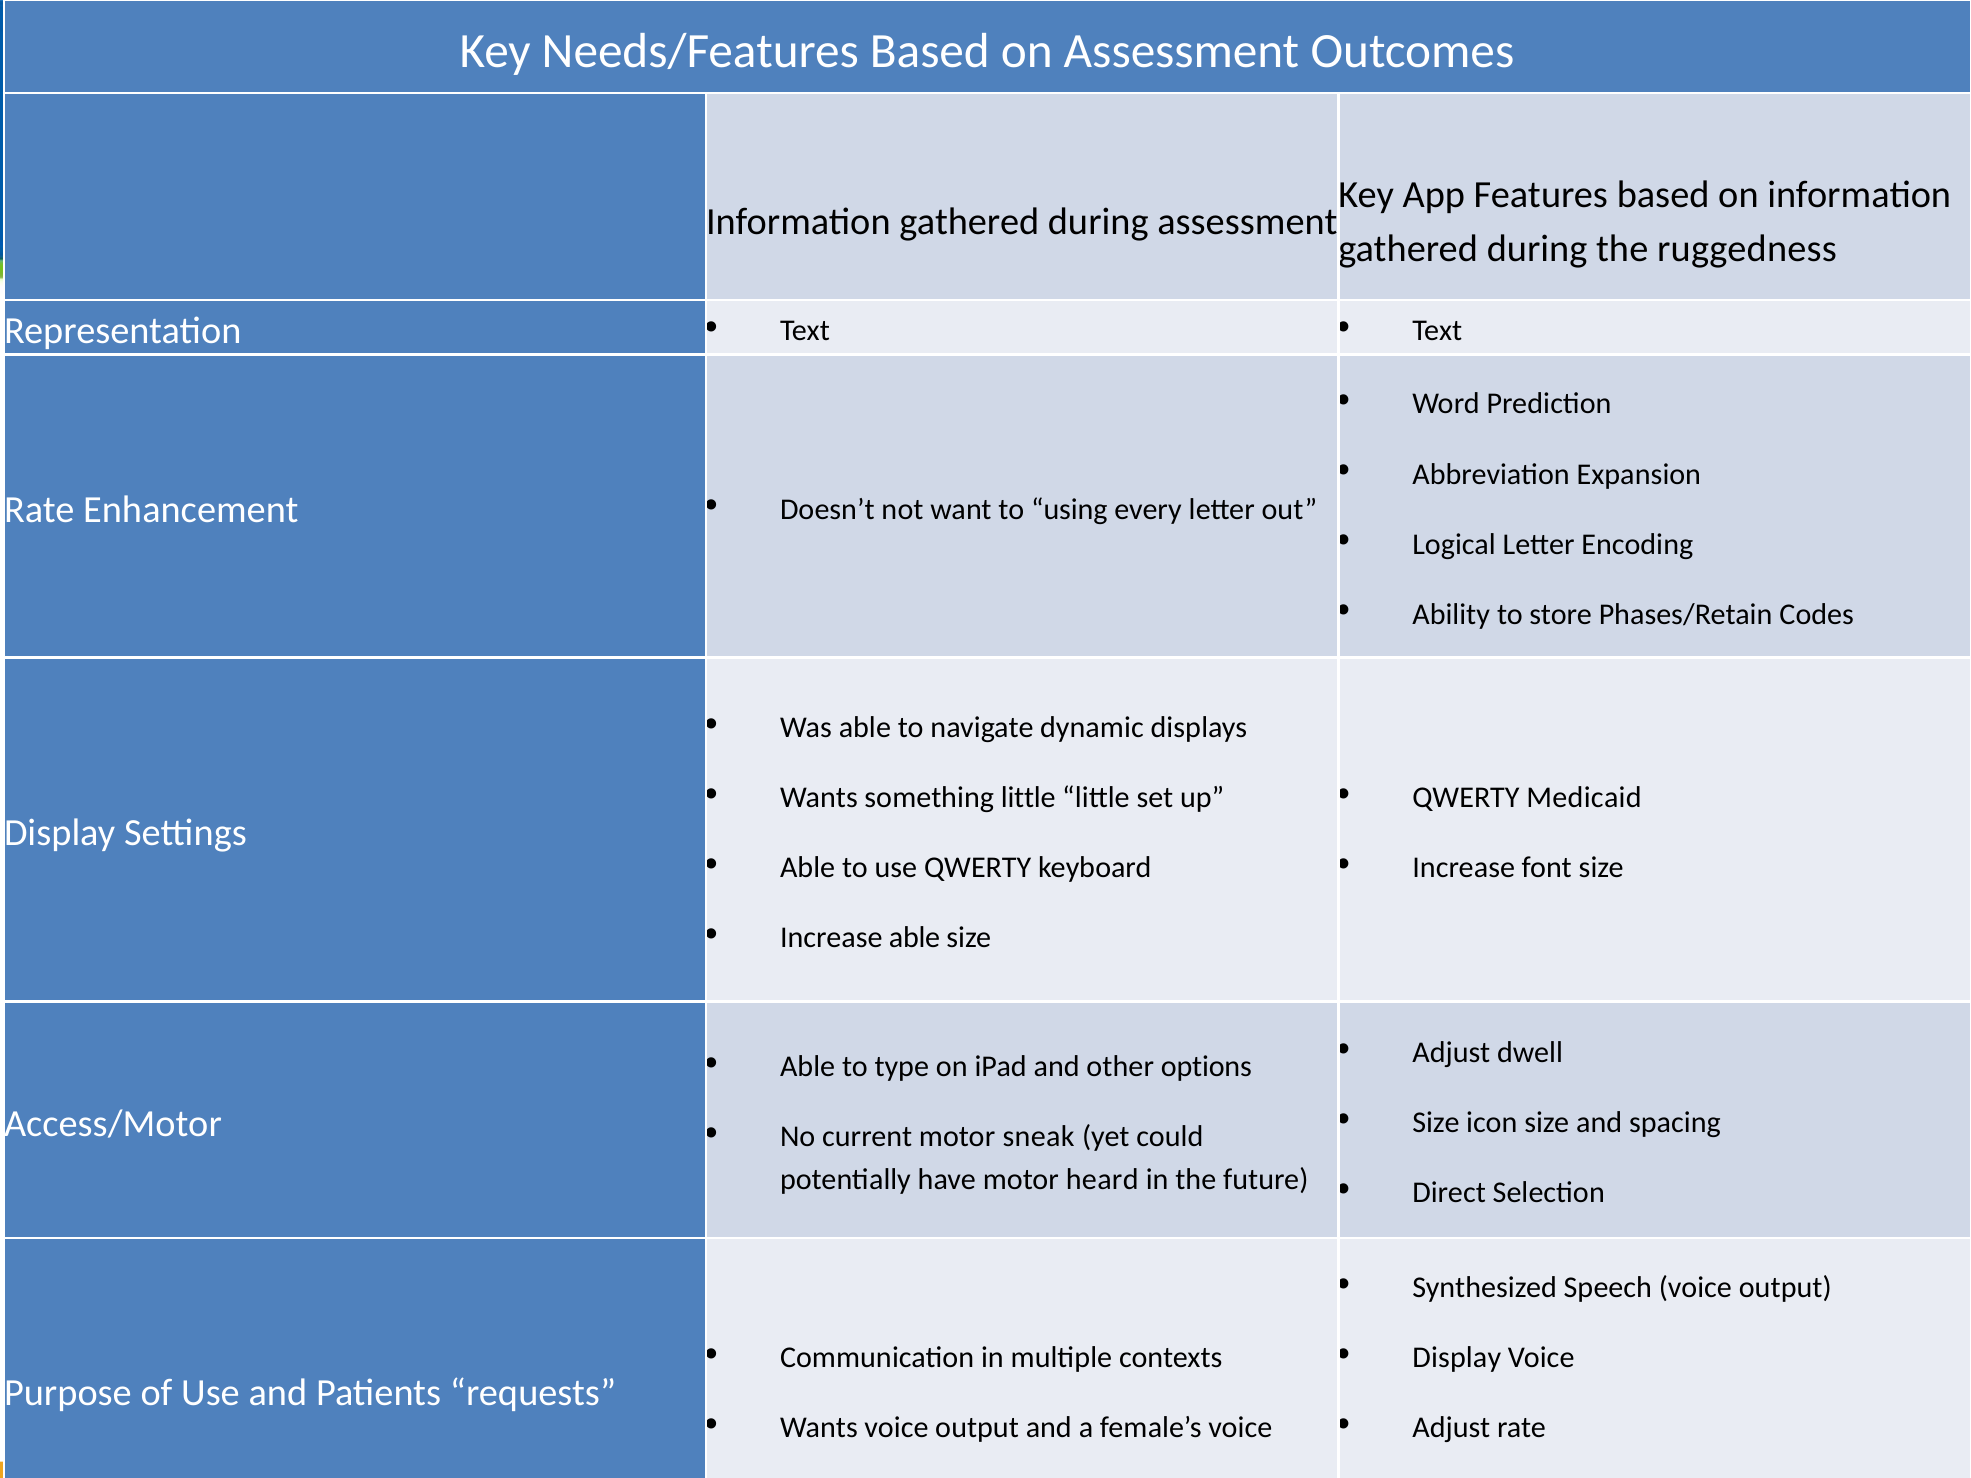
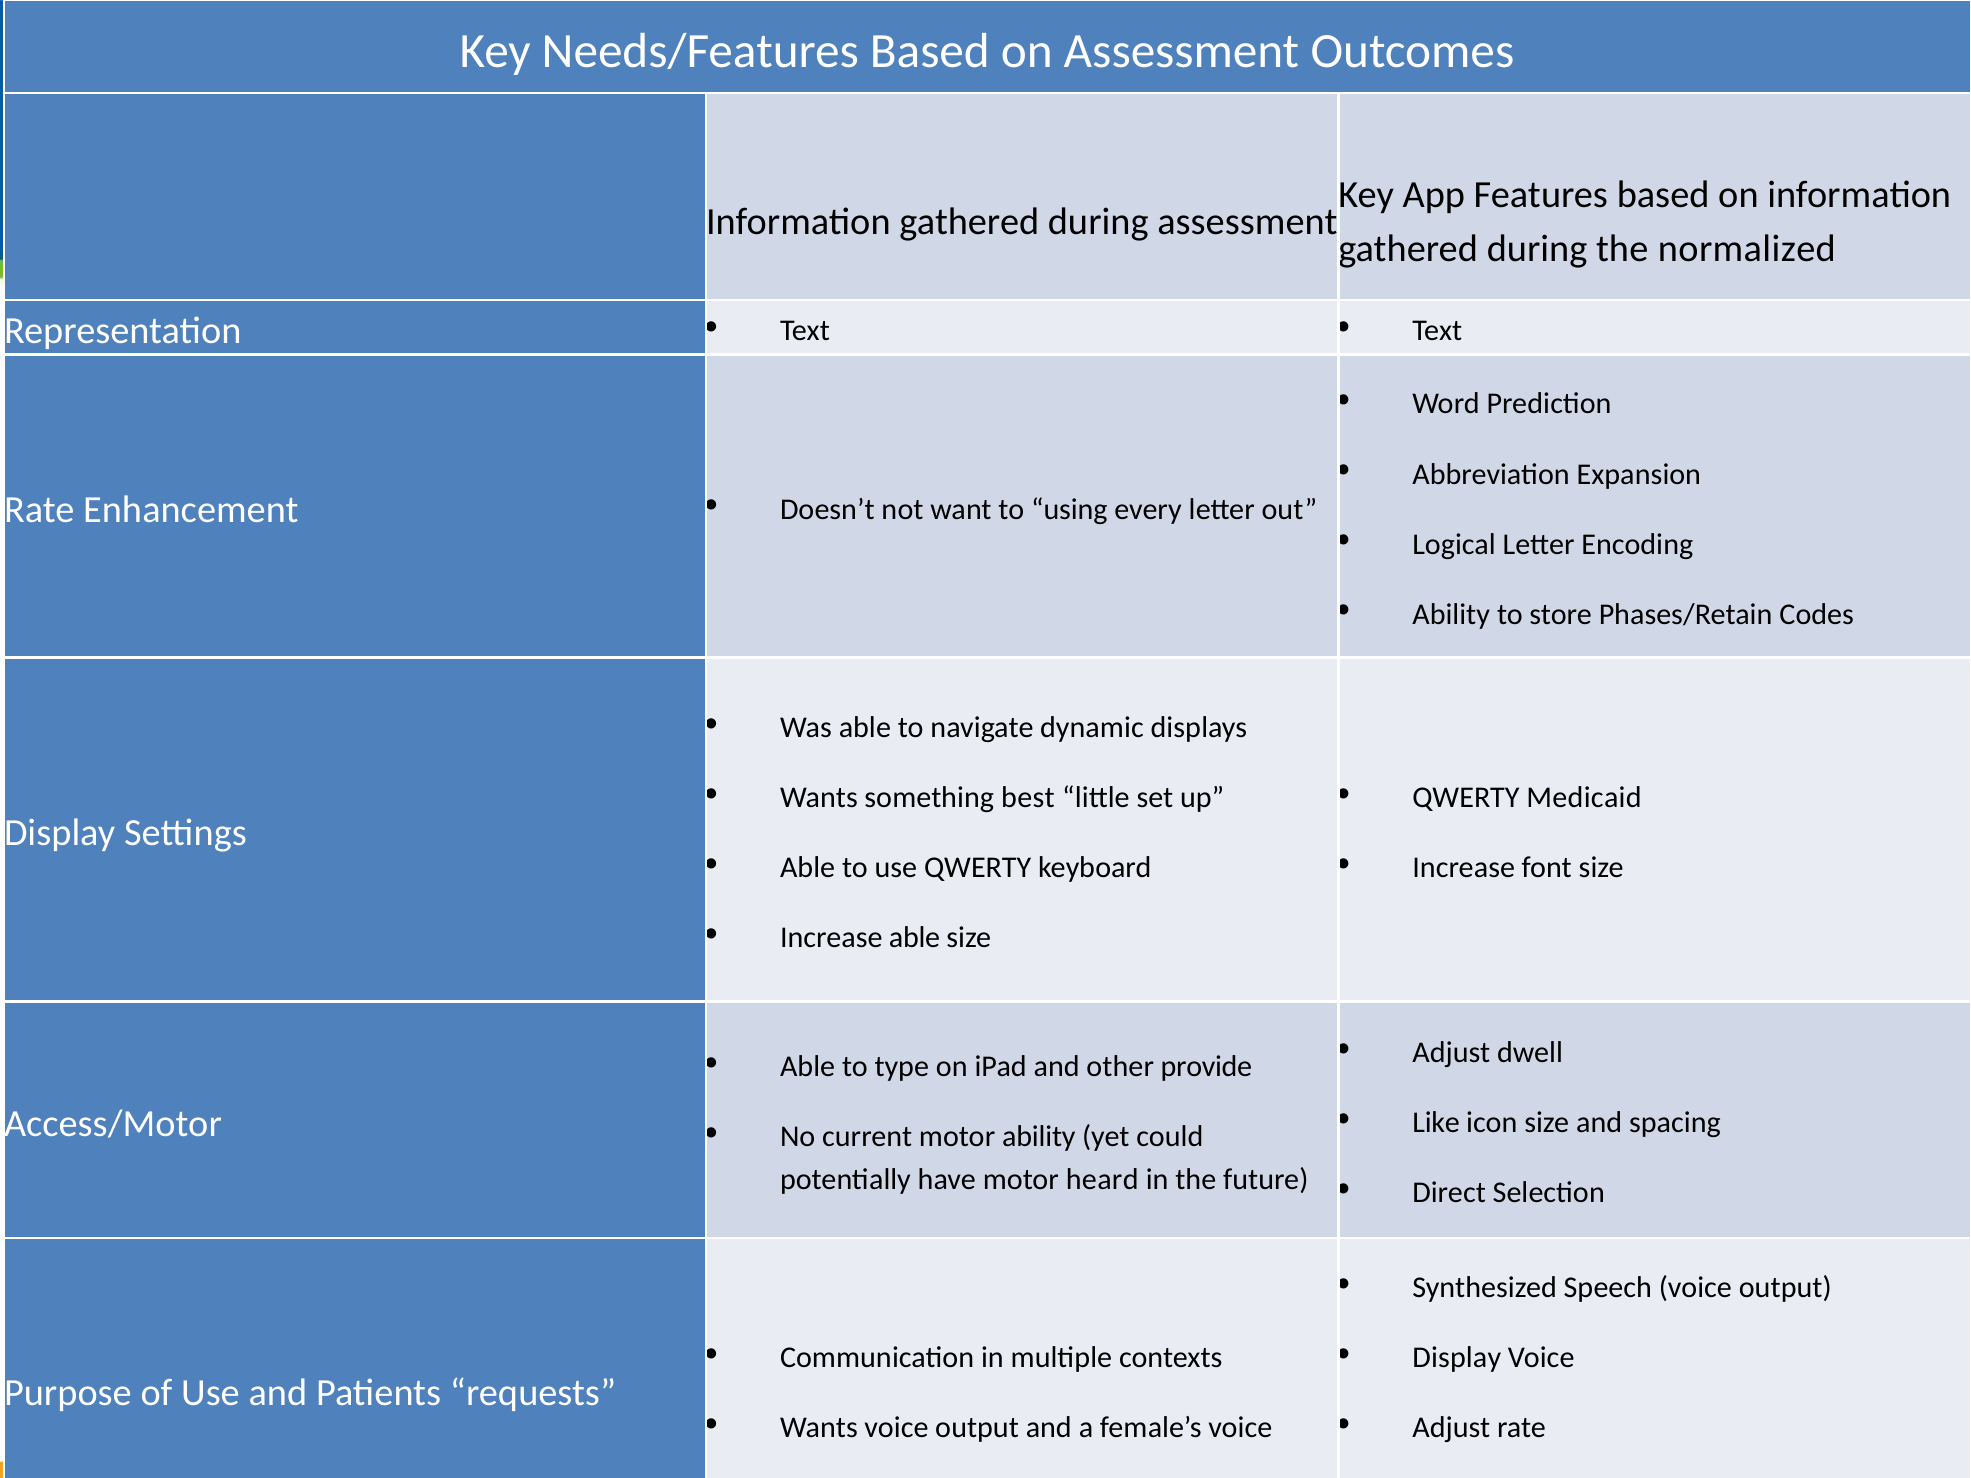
ruggedness: ruggedness -> normalized (1747, 249)
something little: little -> best (1028, 798)
options: options -> provide (1206, 1067)
Size: Size -> Like (1436, 1123)
motor sneak: sneak -> ability (1039, 1137)
